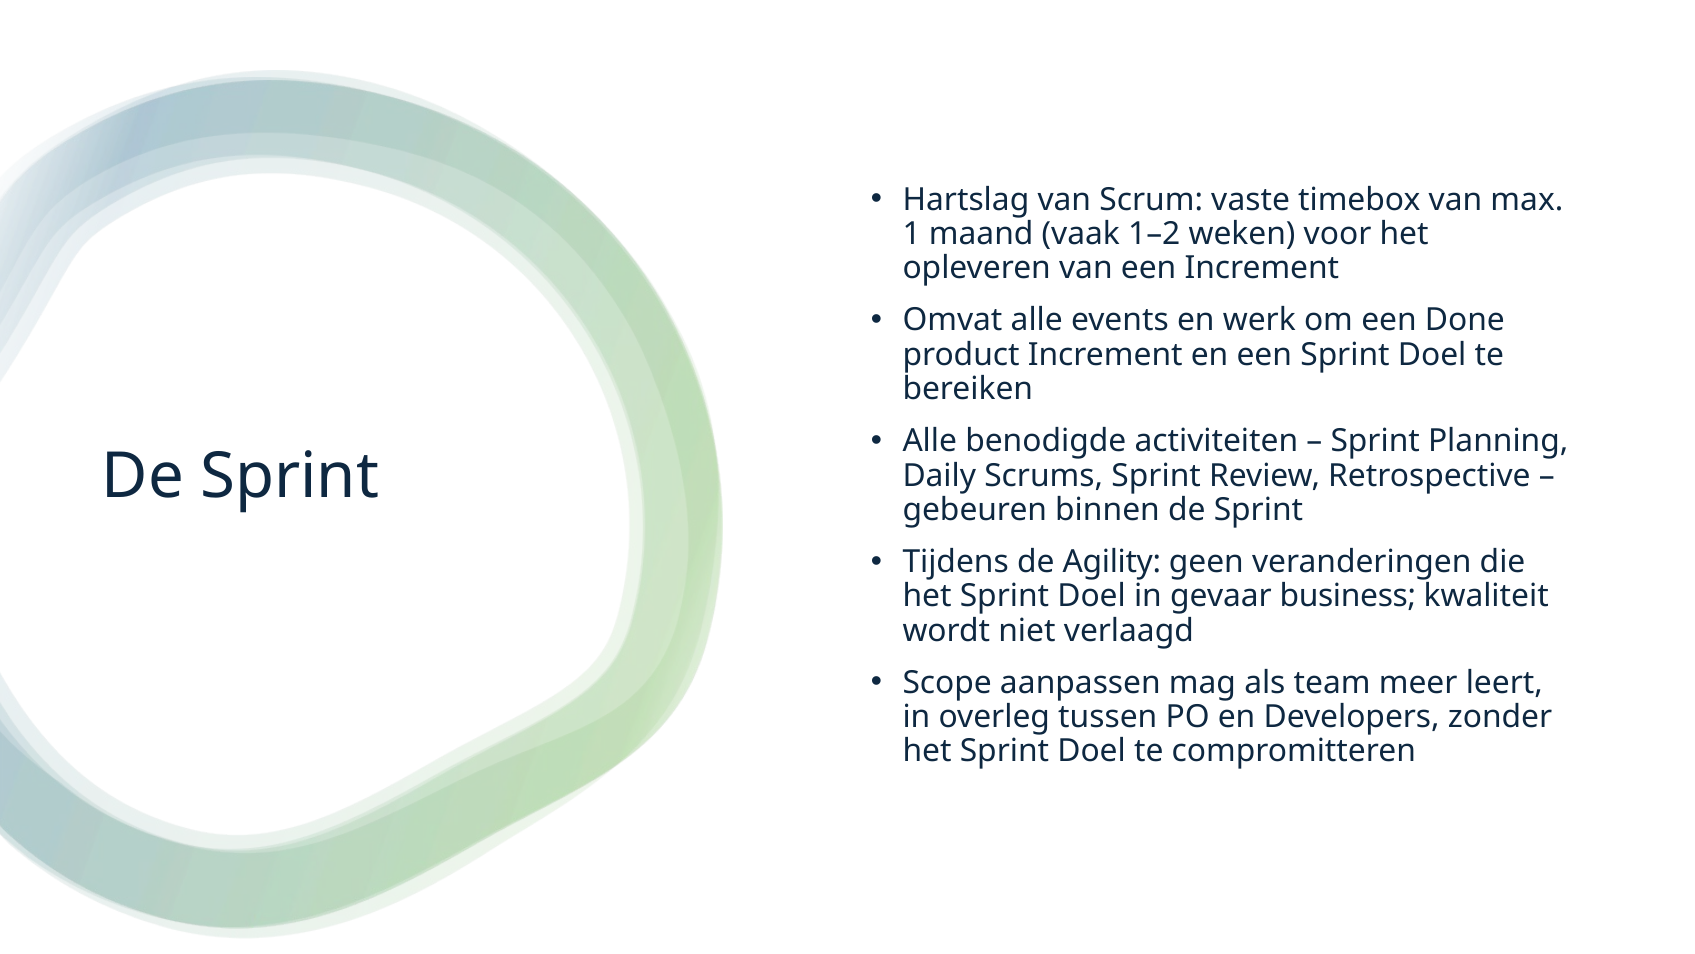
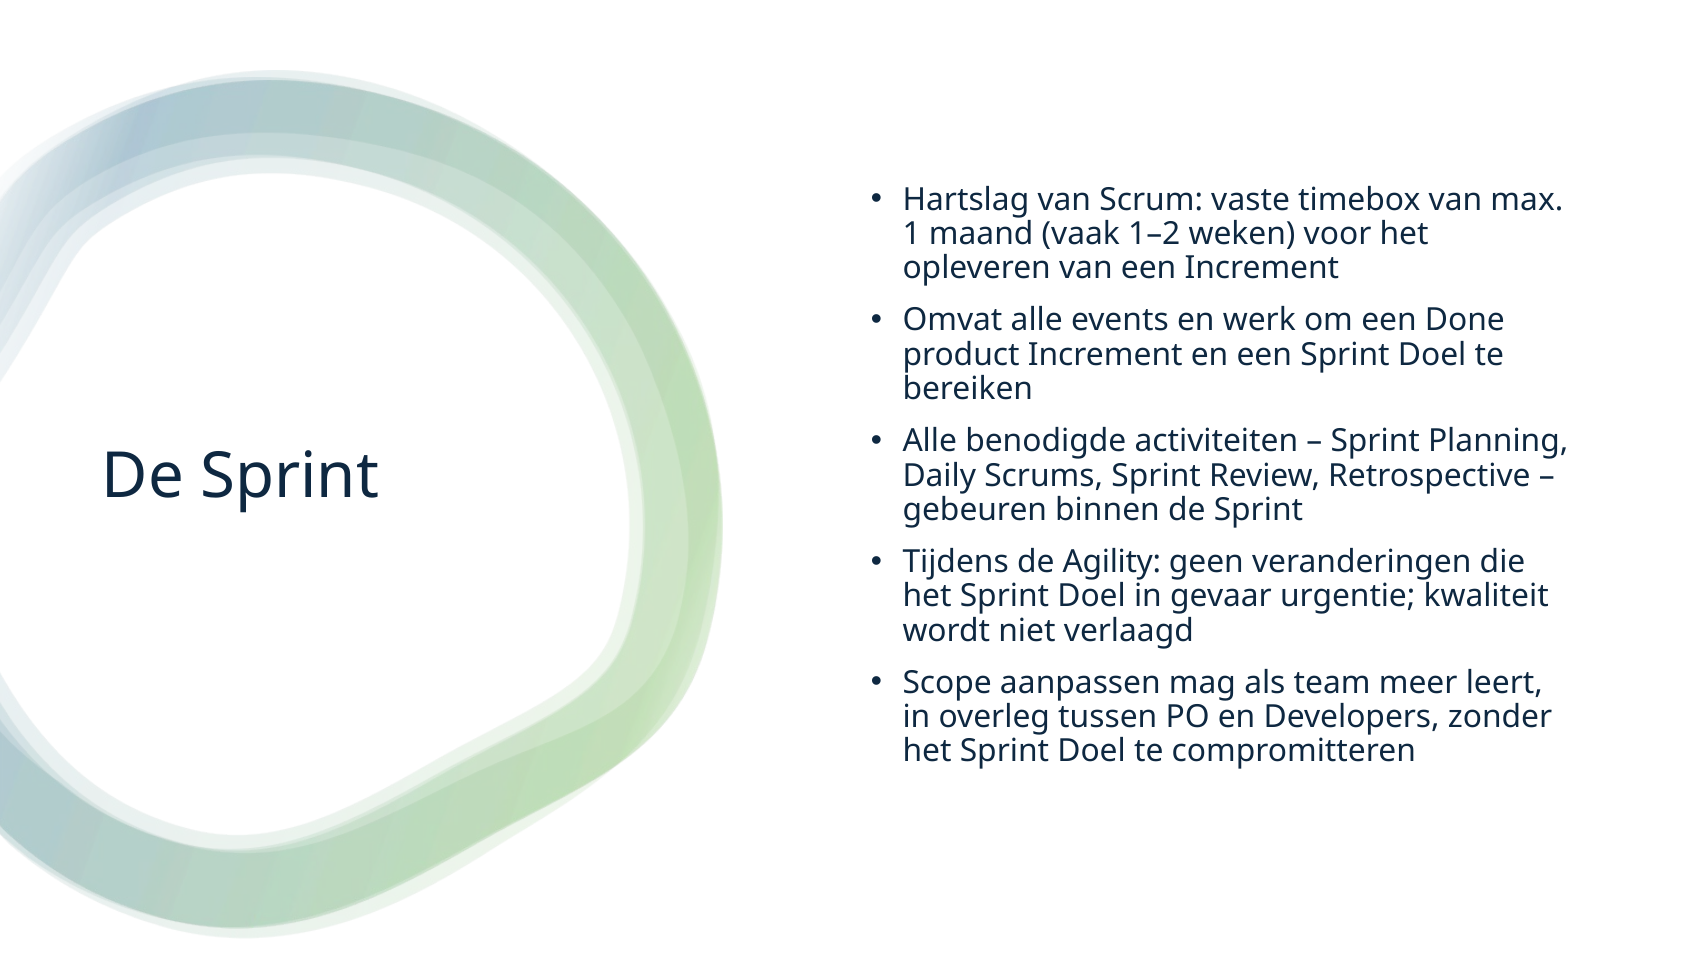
business: business -> urgentie (1348, 596)
